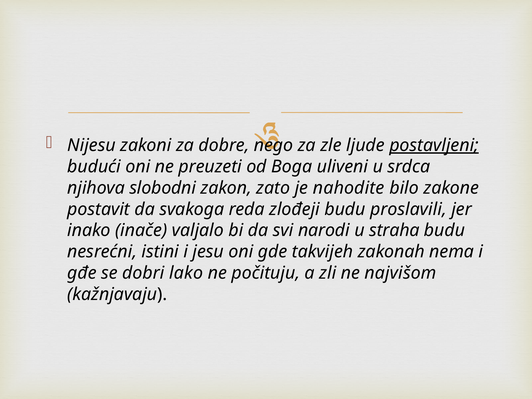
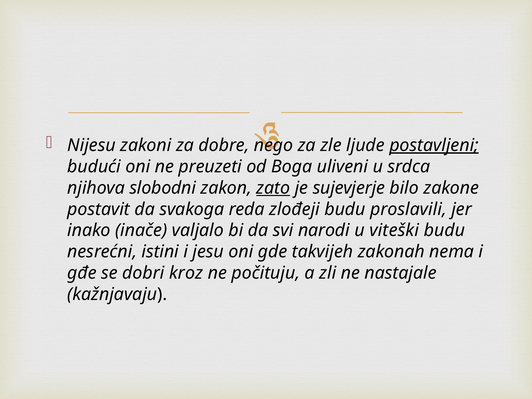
zato underline: none -> present (273, 188)
nahodite: nahodite -> sujevjerje (349, 188)
straha: straha -> viteški (394, 230)
lako: lako -> kroz (186, 273)
najvišom: najvišom -> nastajale (401, 273)
